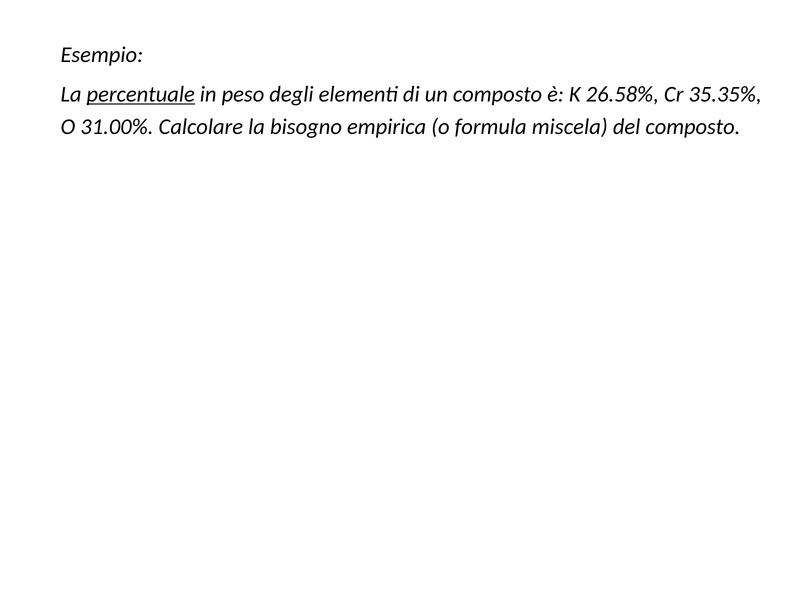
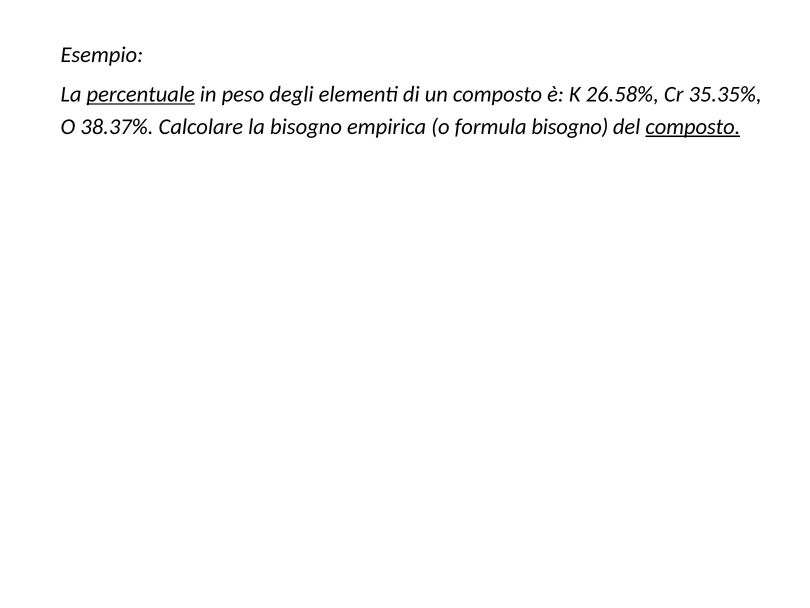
31.00%: 31.00% -> 38.37% (117, 127)
formula miscela: miscela -> bisogno (570, 127)
composto underline: none -> present (693, 127)
